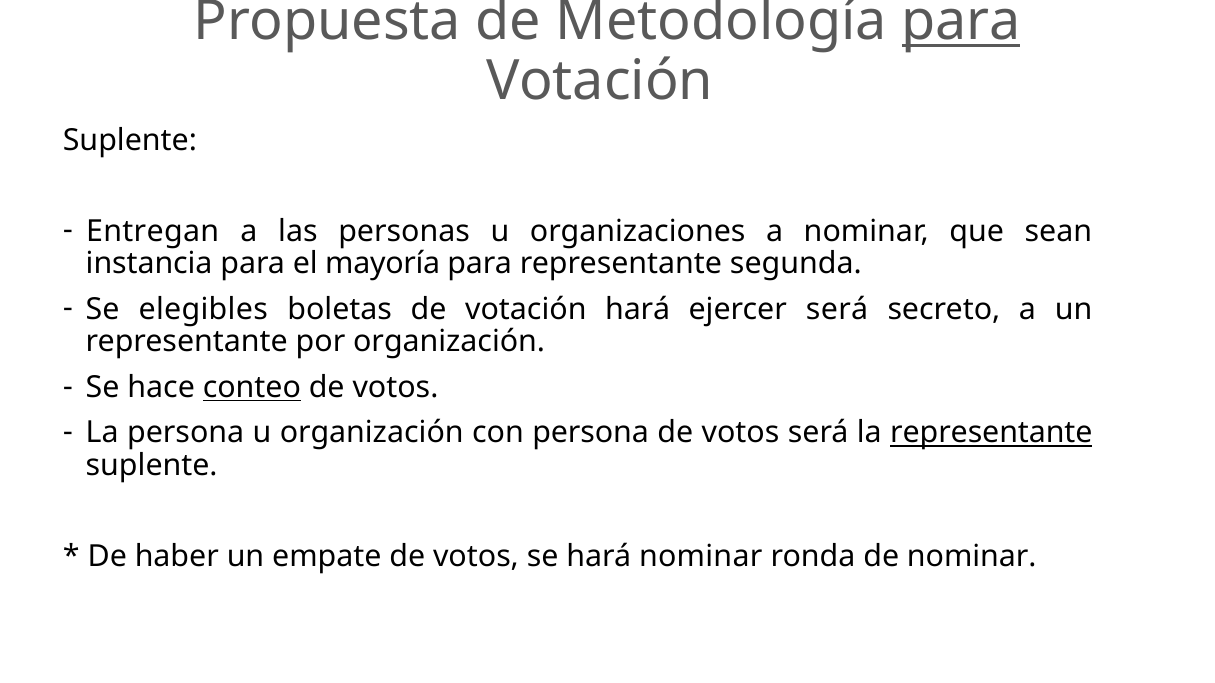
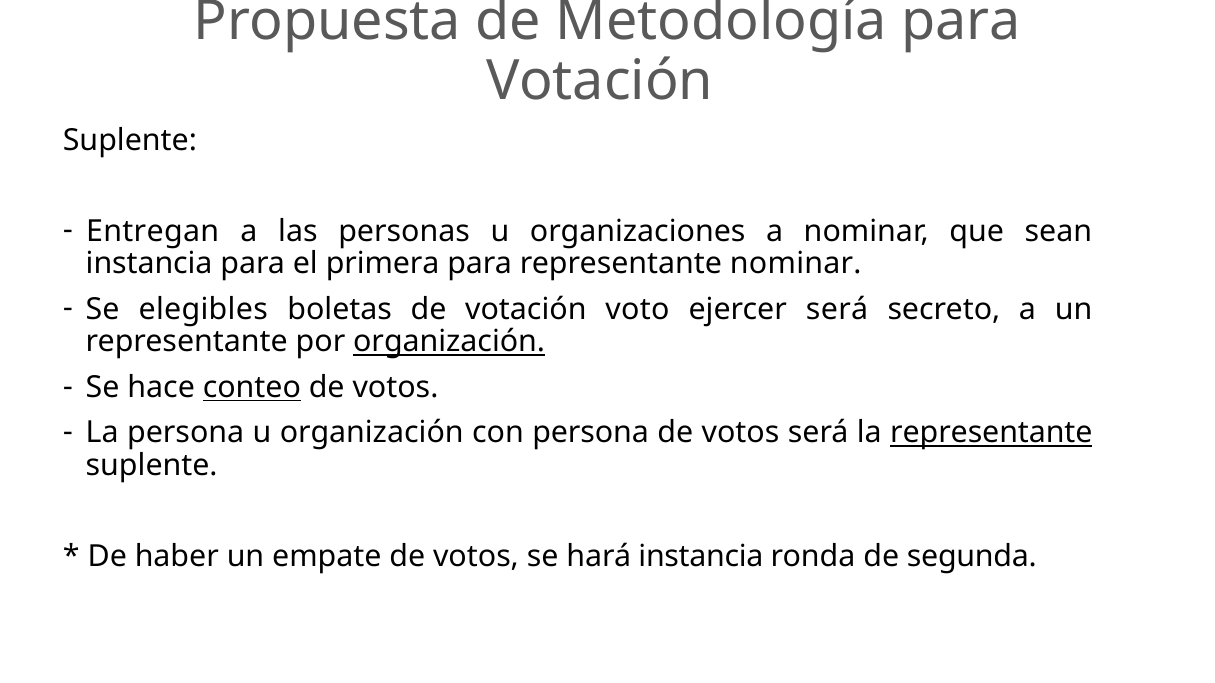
para underline: present -> none (961, 21)
mayoría: mayoría -> primera (383, 264)
representante segunda: segunda -> nominar (796, 264)
votación hará: hará -> voto (637, 309)
organización underline: none -> present (449, 342)
hará nominar: nominar -> instancia (701, 557)
de nominar: nominar -> segunda (972, 557)
